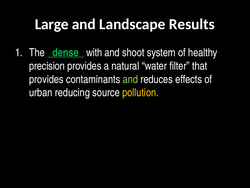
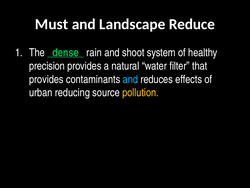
Large: Large -> Must (52, 24)
Results: Results -> Reduce (192, 24)
with: with -> rain (94, 52)
and colour: light green -> light blue (130, 79)
